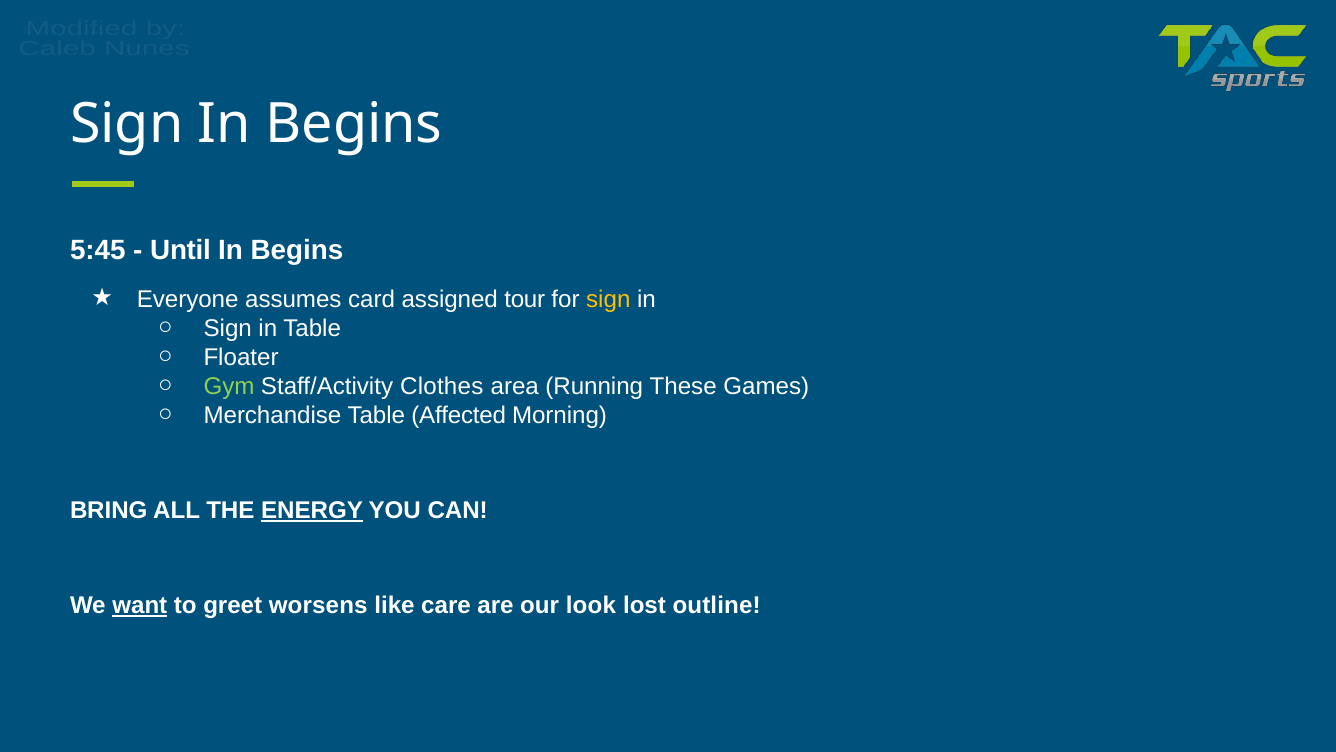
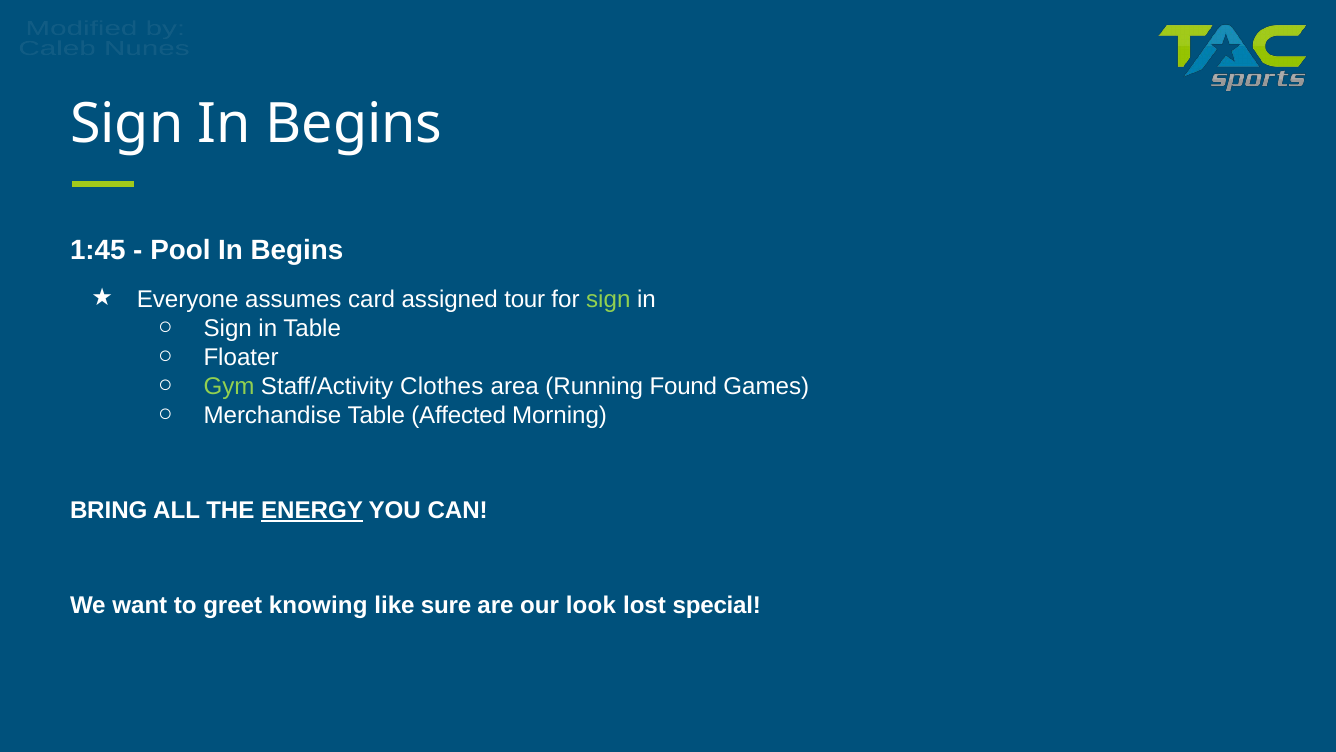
5:45: 5:45 -> 1:45 (98, 250)
Until: Until -> Pool (180, 250)
sign colour: yellow -> light green (608, 299)
These: These -> Found (683, 386)
want underline: present -> none (140, 605)
worsens: worsens -> knowing (318, 605)
care: care -> sure (446, 605)
outline: outline -> special (717, 605)
